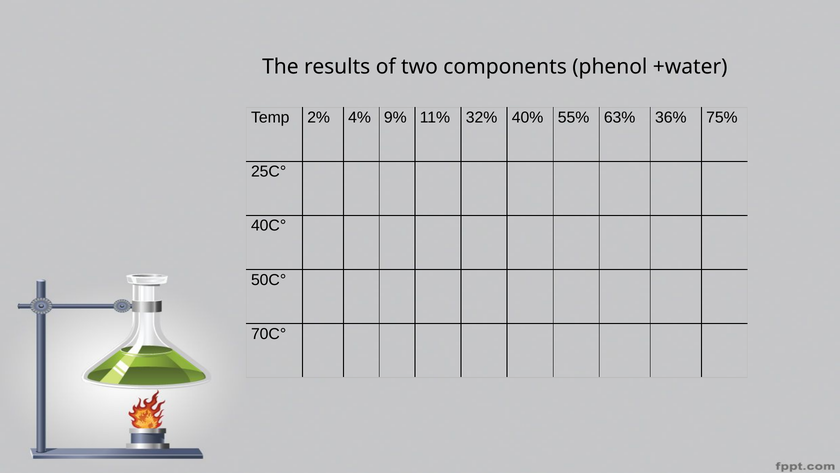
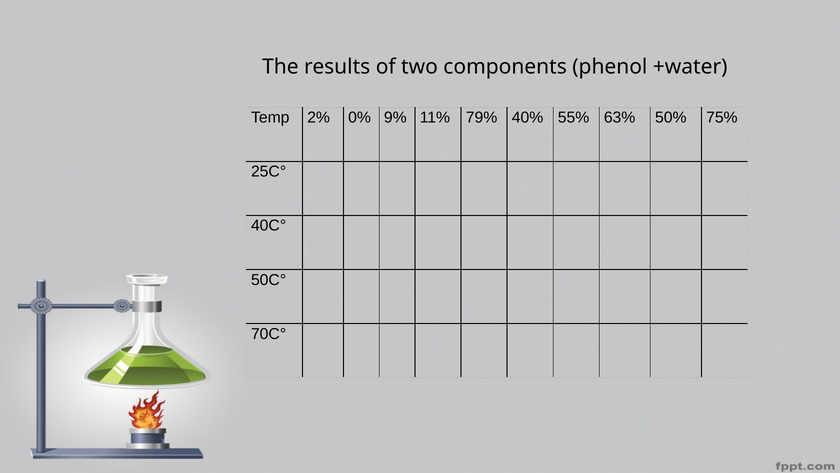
4%: 4% -> 0% (360, 118)
32%: 32% -> 79% (482, 118)
36%: 36% -> 50% (671, 118)
